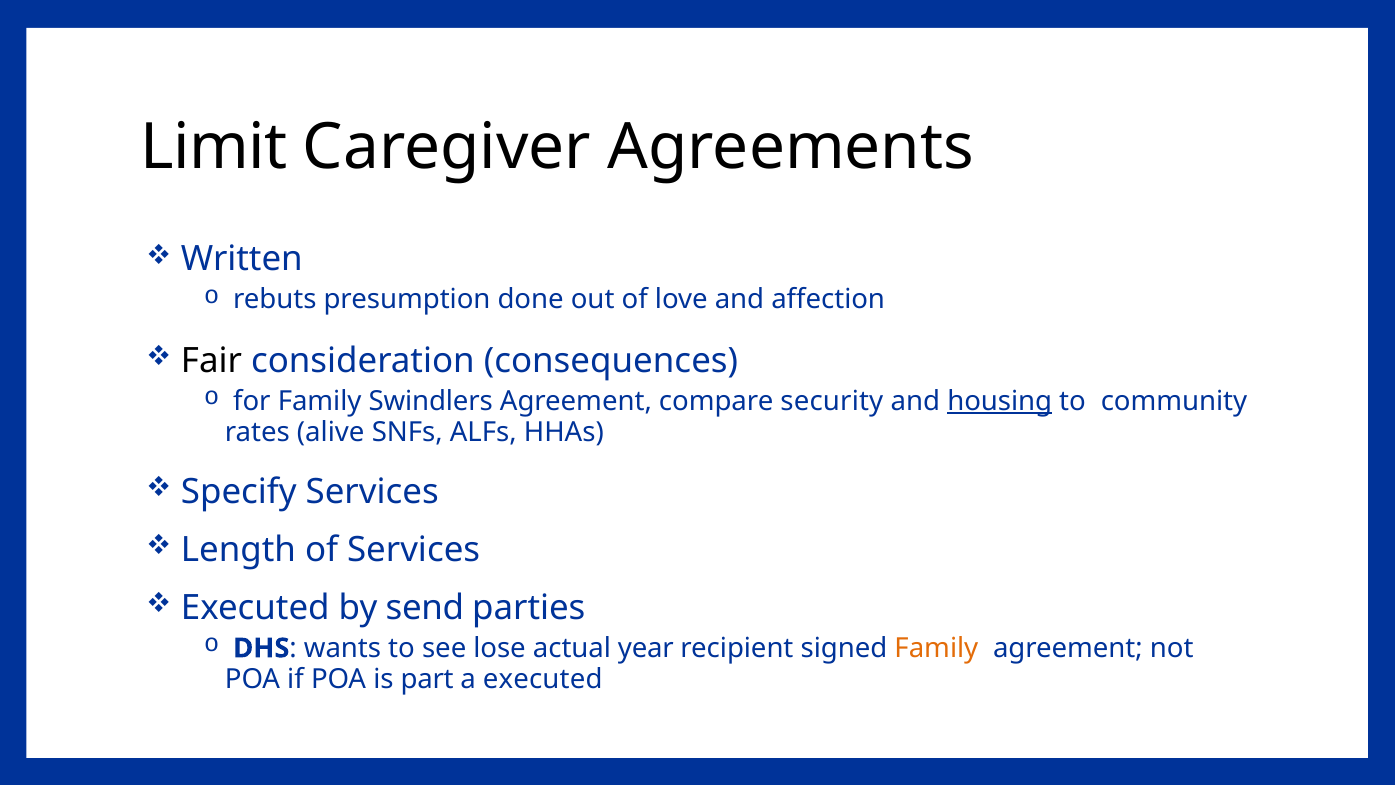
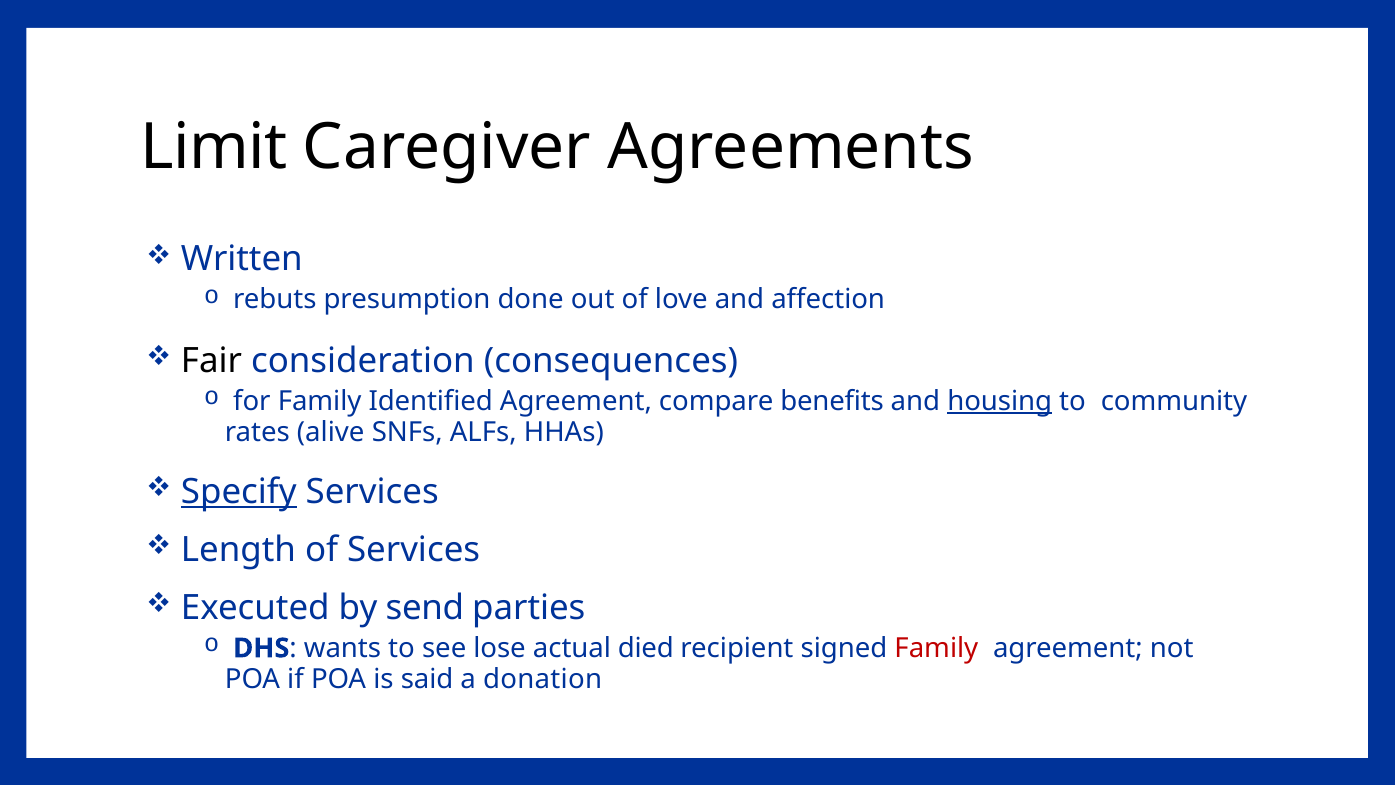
Swindlers: Swindlers -> Identified (431, 401)
security: security -> benefits (832, 401)
Specify underline: none -> present (239, 492)
year: year -> died (646, 648)
Family colour: orange -> red (936, 648)
part: part -> said (427, 679)
a executed: executed -> donation (543, 679)
